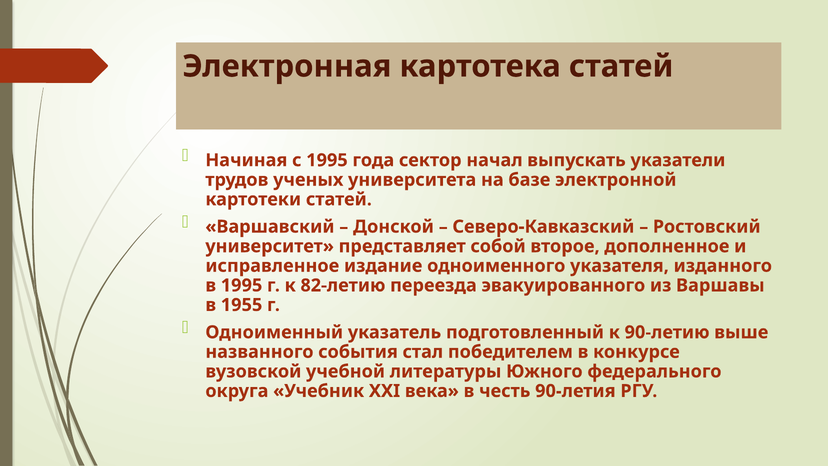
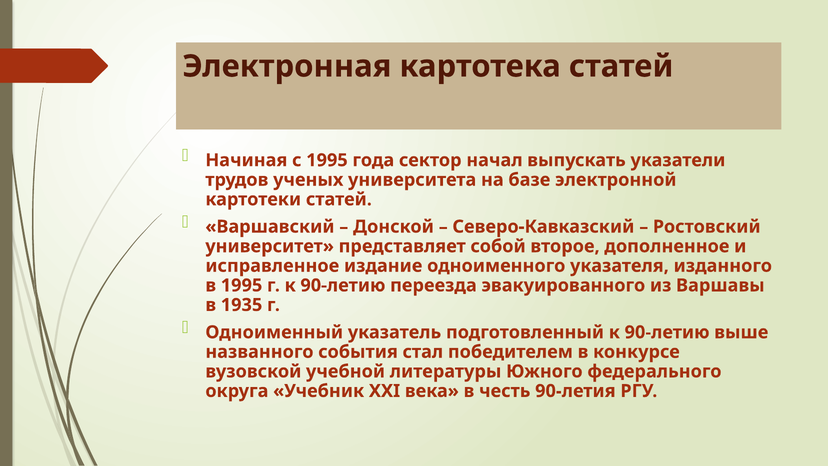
г к 82-летию: 82-летию -> 90-летию (343, 285)
1955: 1955 -> 1935 (242, 305)
